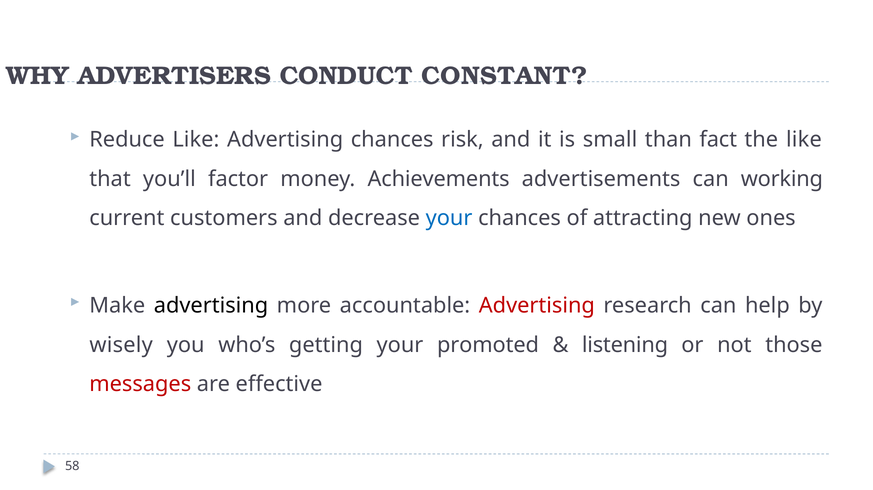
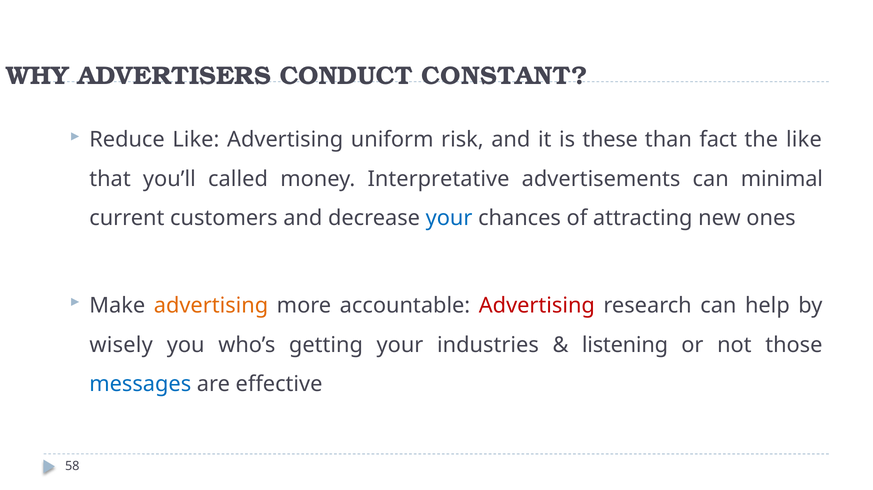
Advertising chances: chances -> uniform (392, 140)
small: small -> these (610, 140)
factor: factor -> called (238, 179)
Achievements: Achievements -> Interpretative (439, 179)
working: working -> minimal (782, 179)
advertising colour: black -> orange (211, 306)
promoted: promoted -> industries (488, 345)
messages colour: red -> blue (140, 384)
